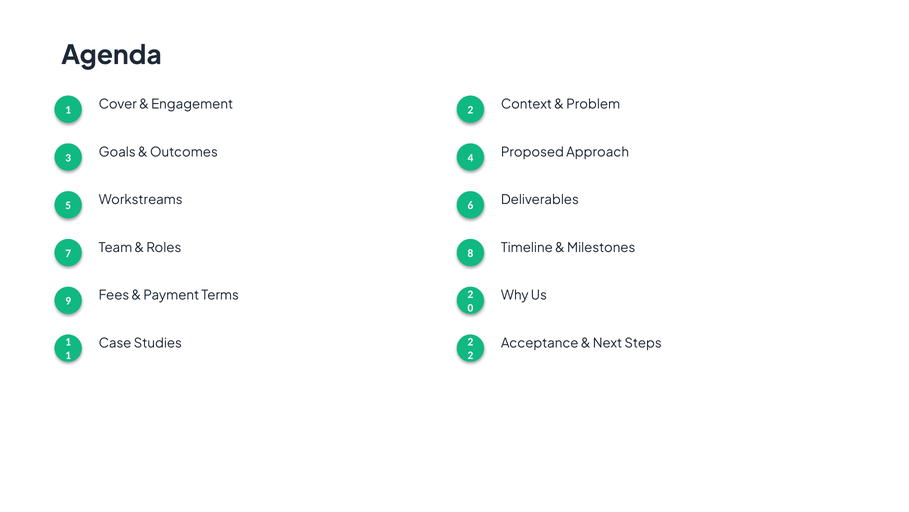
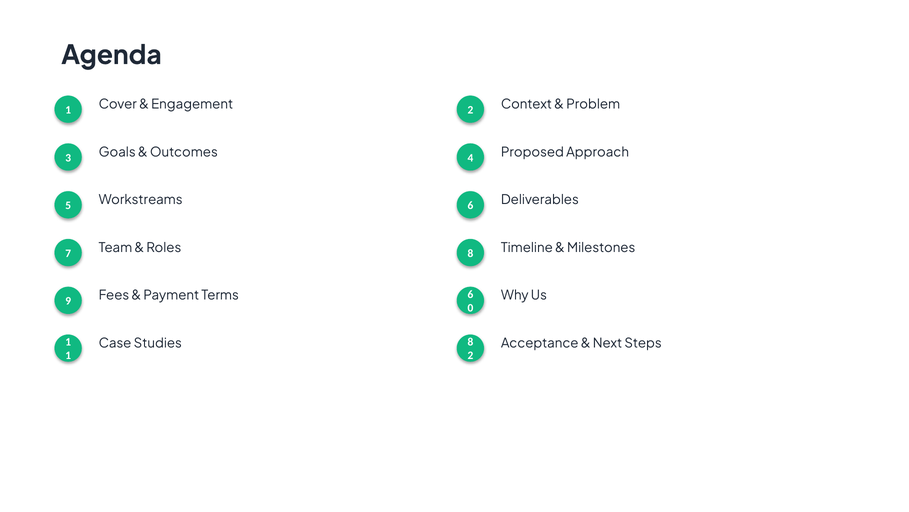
Terms 2: 2 -> 6 (470, 294)
Studies 2: 2 -> 8 (470, 342)
